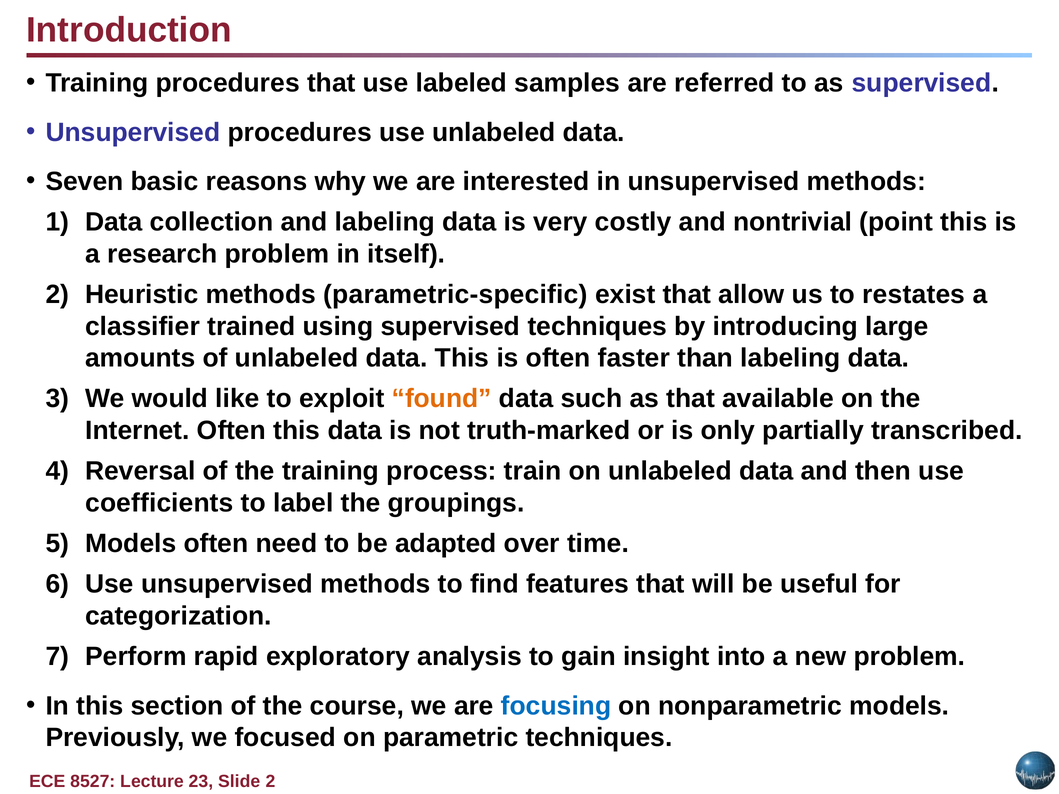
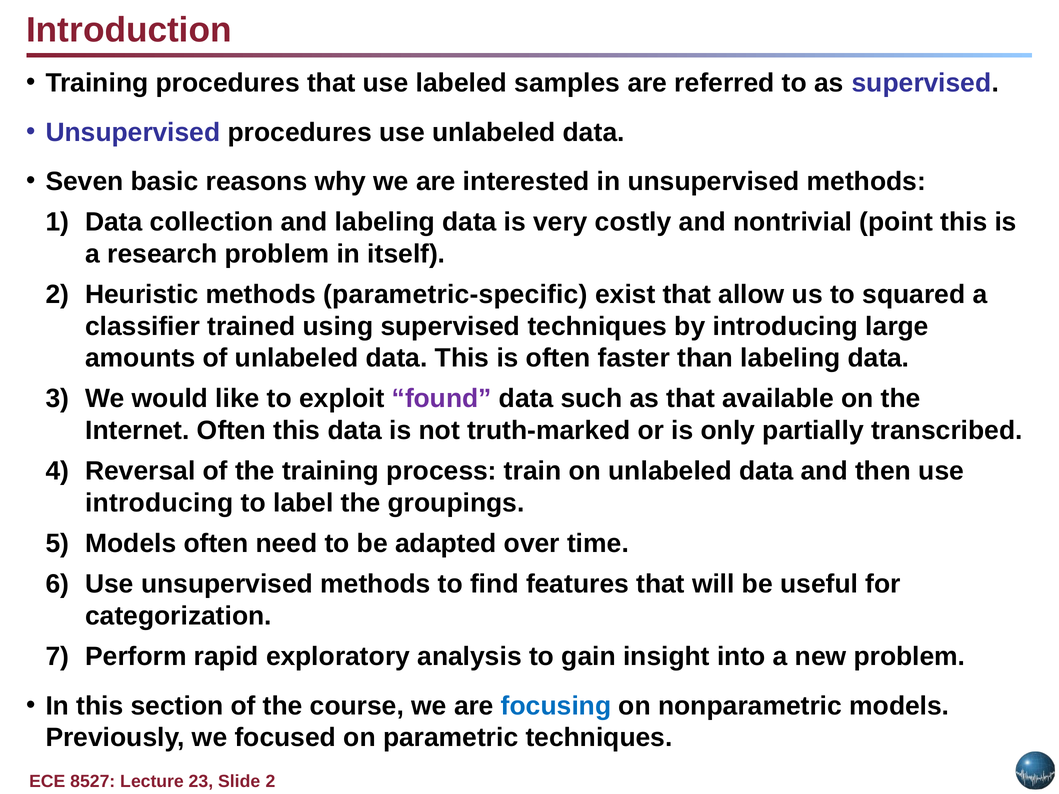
restates: restates -> squared (914, 295)
found colour: orange -> purple (442, 399)
coefficients: coefficients -> introducing (159, 503)
